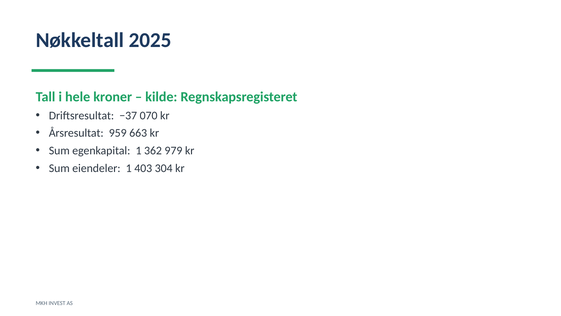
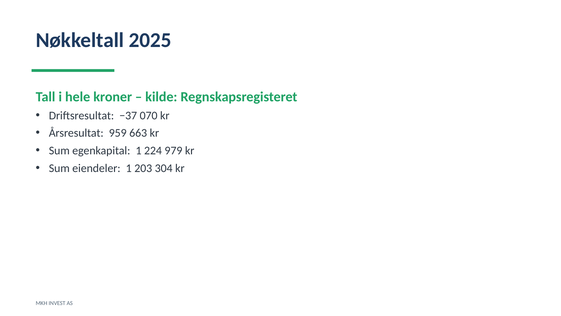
362: 362 -> 224 (153, 150)
403: 403 -> 203 (143, 168)
